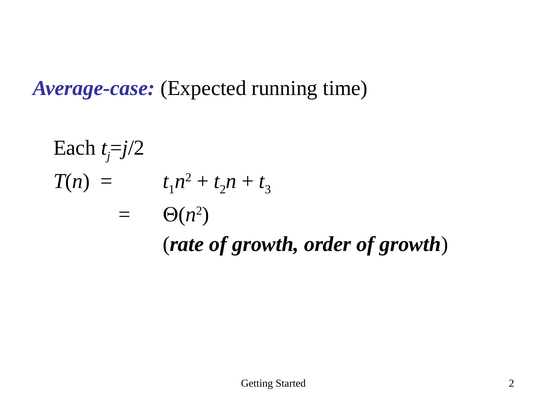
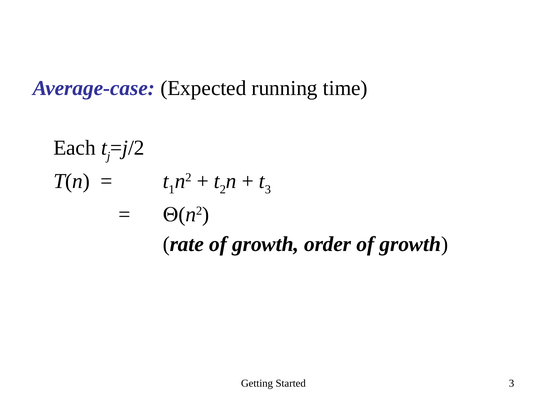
Started 2: 2 -> 3 (512, 383)
